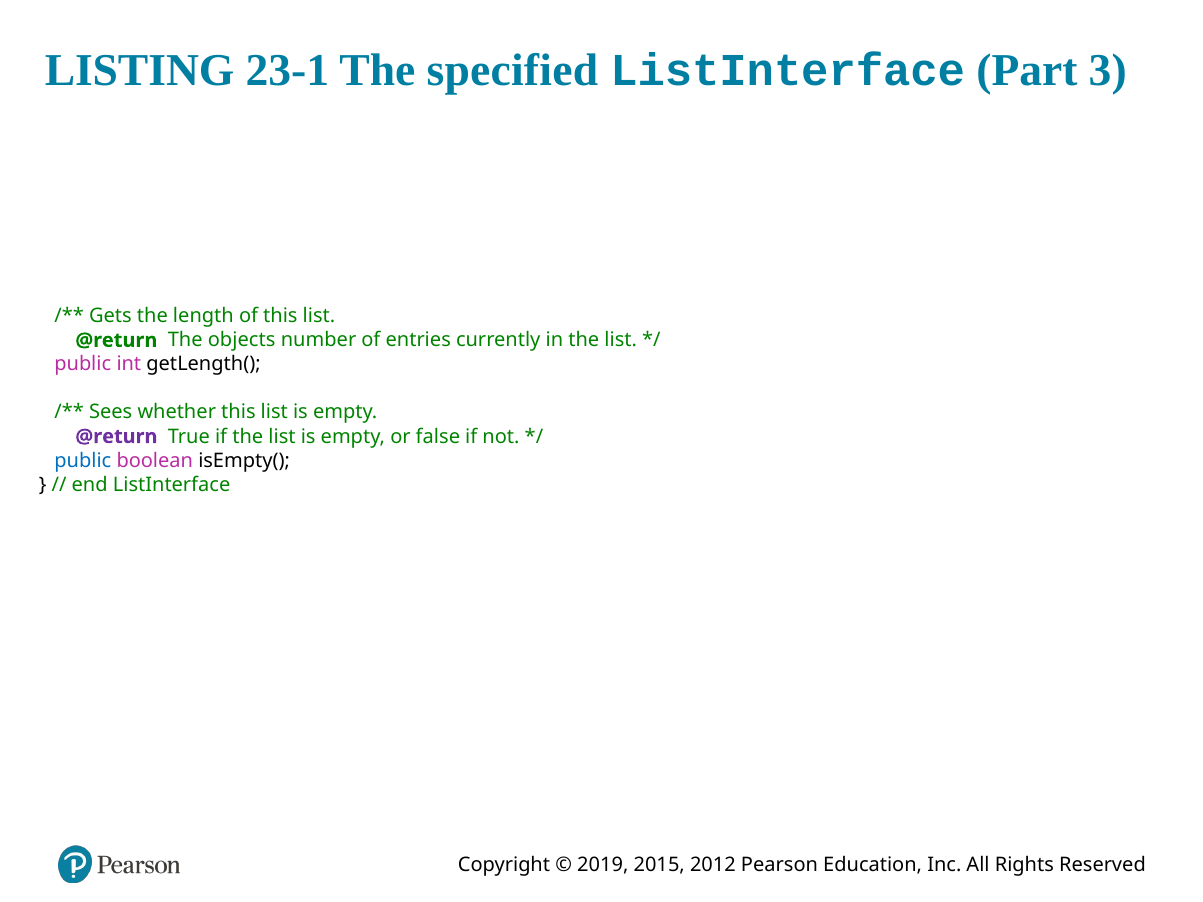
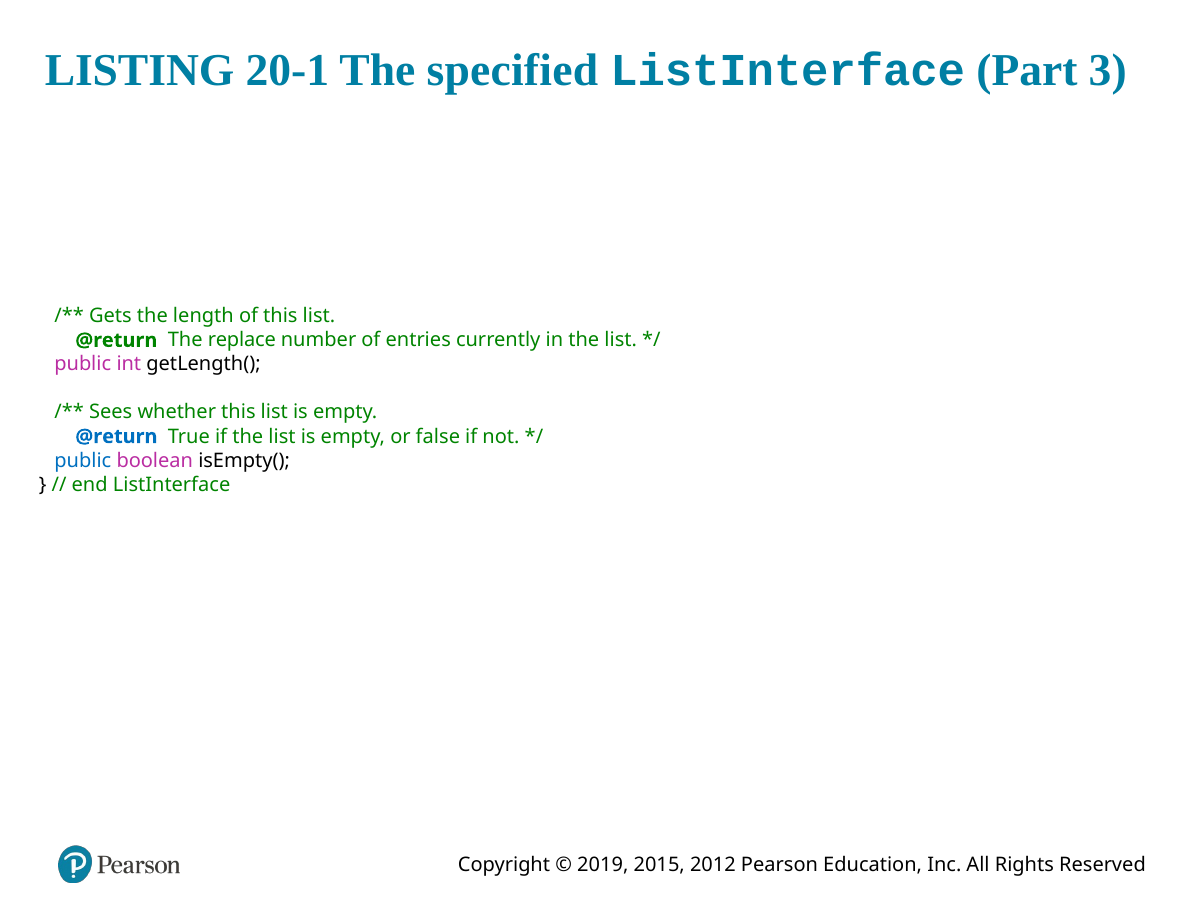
23-1: 23-1 -> 20-1 (287, 70)
objects: objects -> replace (242, 340)
@return colour: purple -> blue (116, 437)
